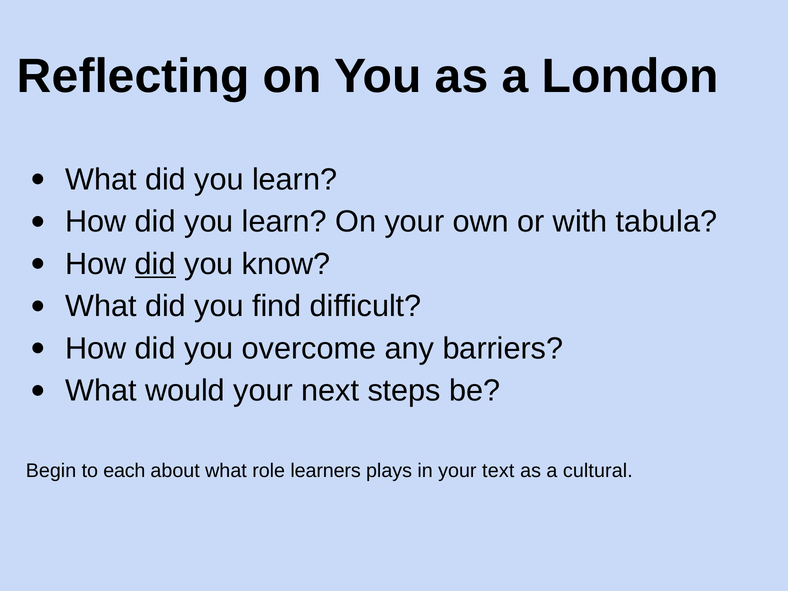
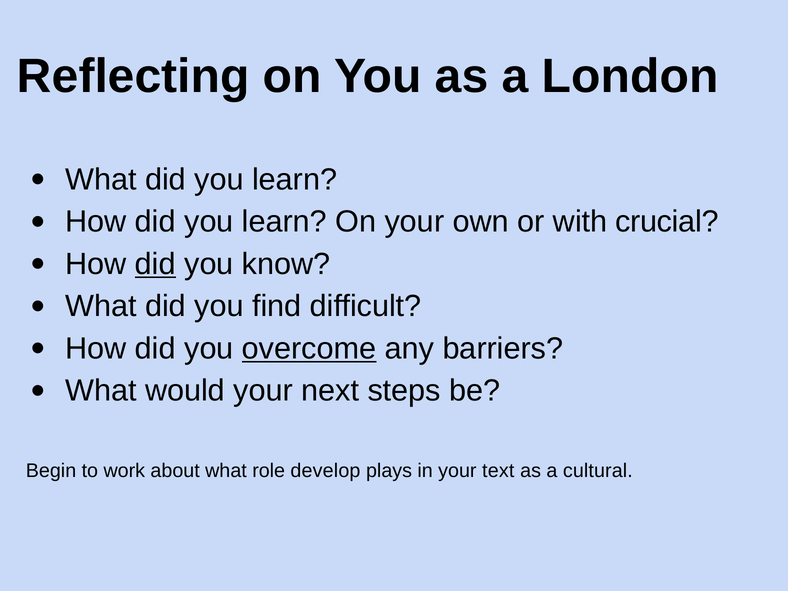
tabula: tabula -> crucial (667, 222)
overcome underline: none -> present (309, 349)
each: each -> work (124, 471)
learners: learners -> develop (325, 471)
